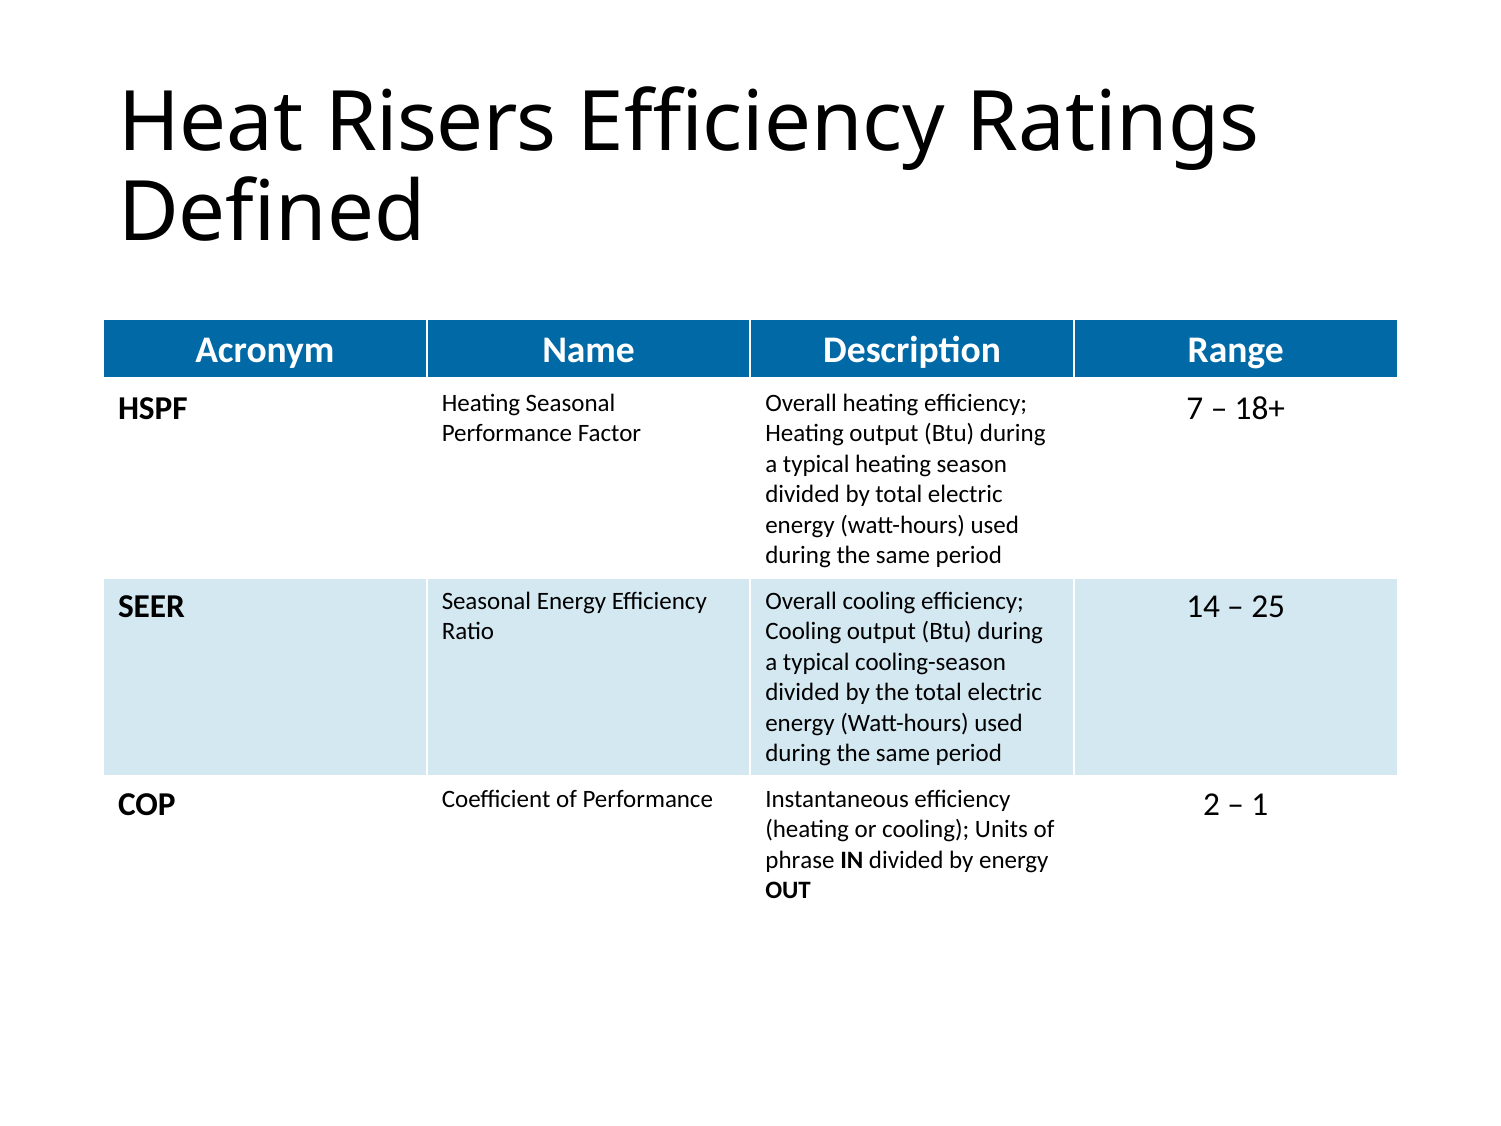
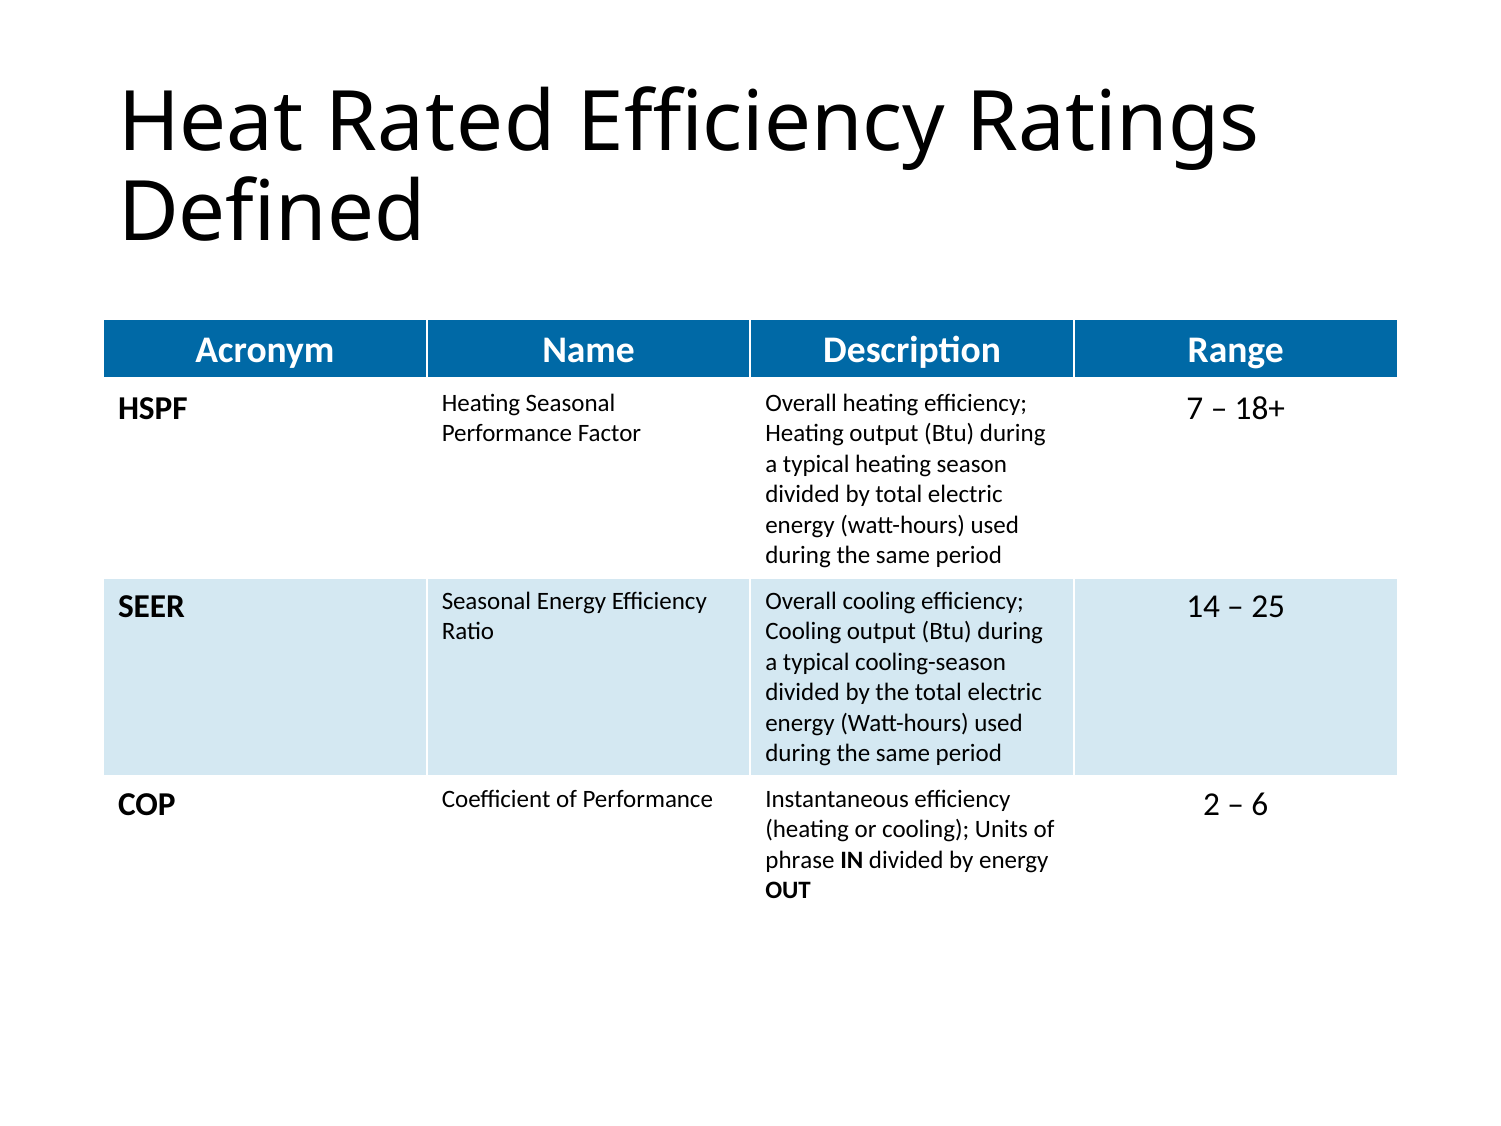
Risers: Risers -> Rated (440, 123)
1: 1 -> 6 (1260, 804)
